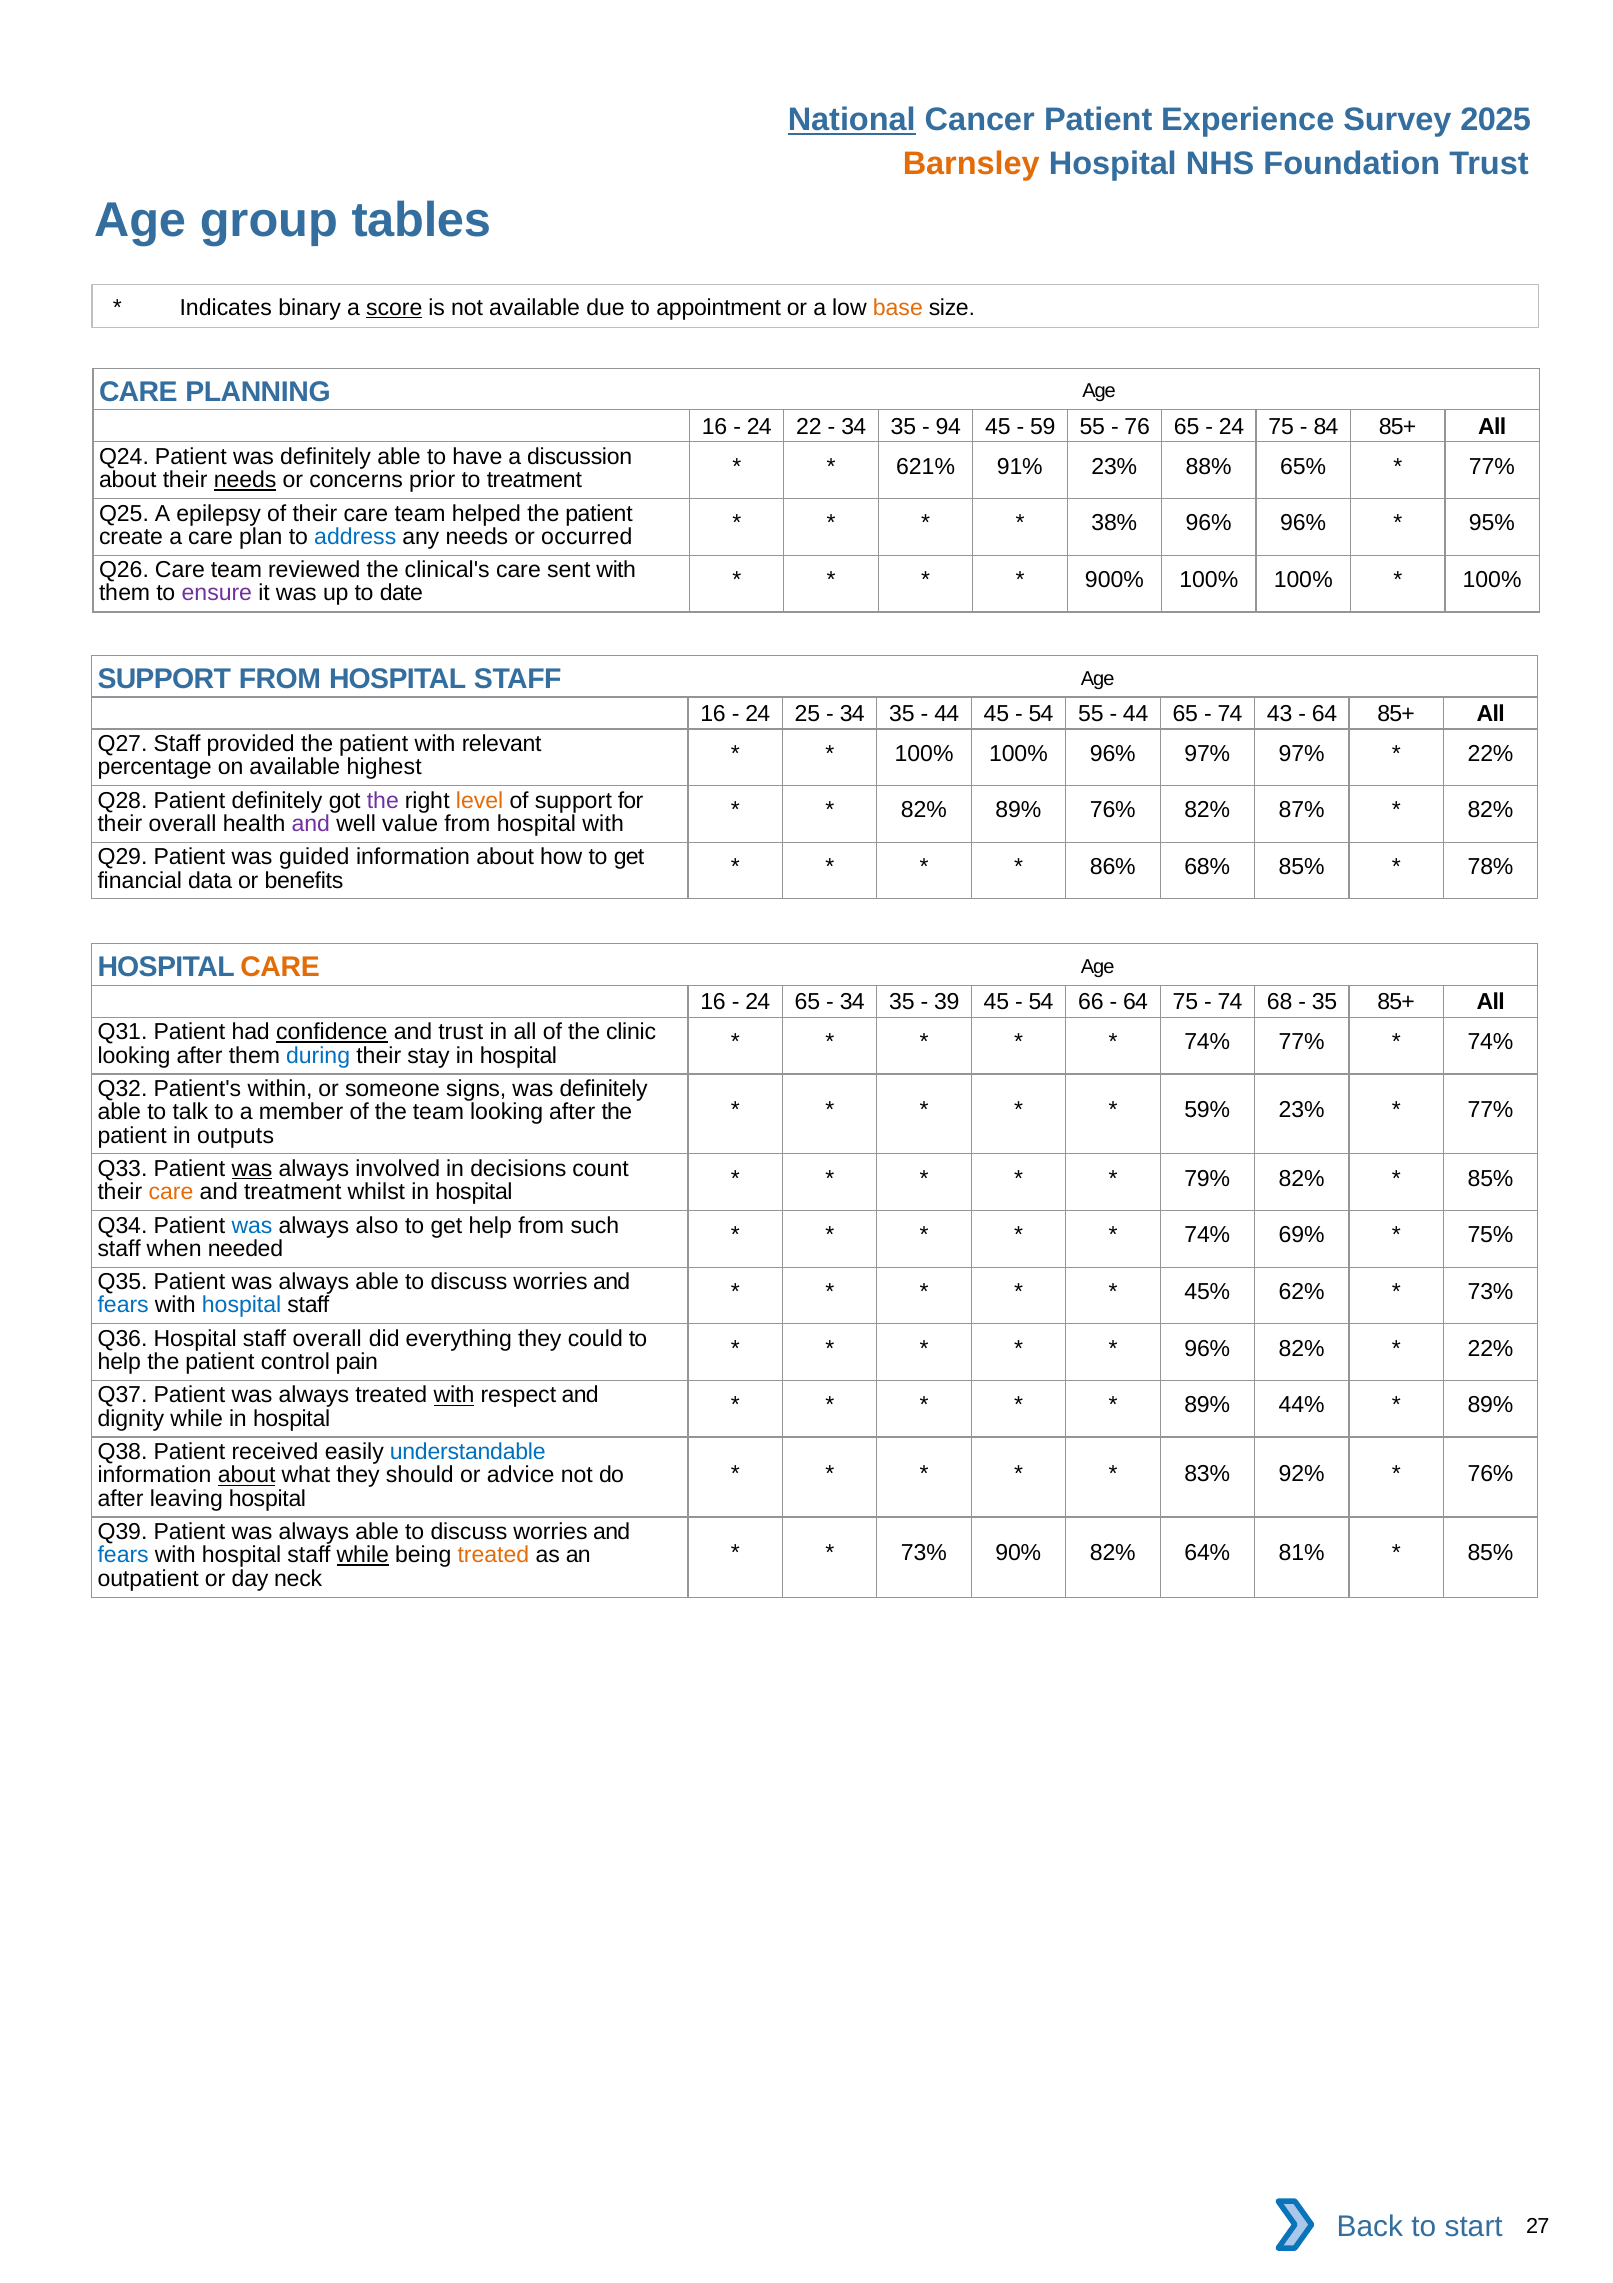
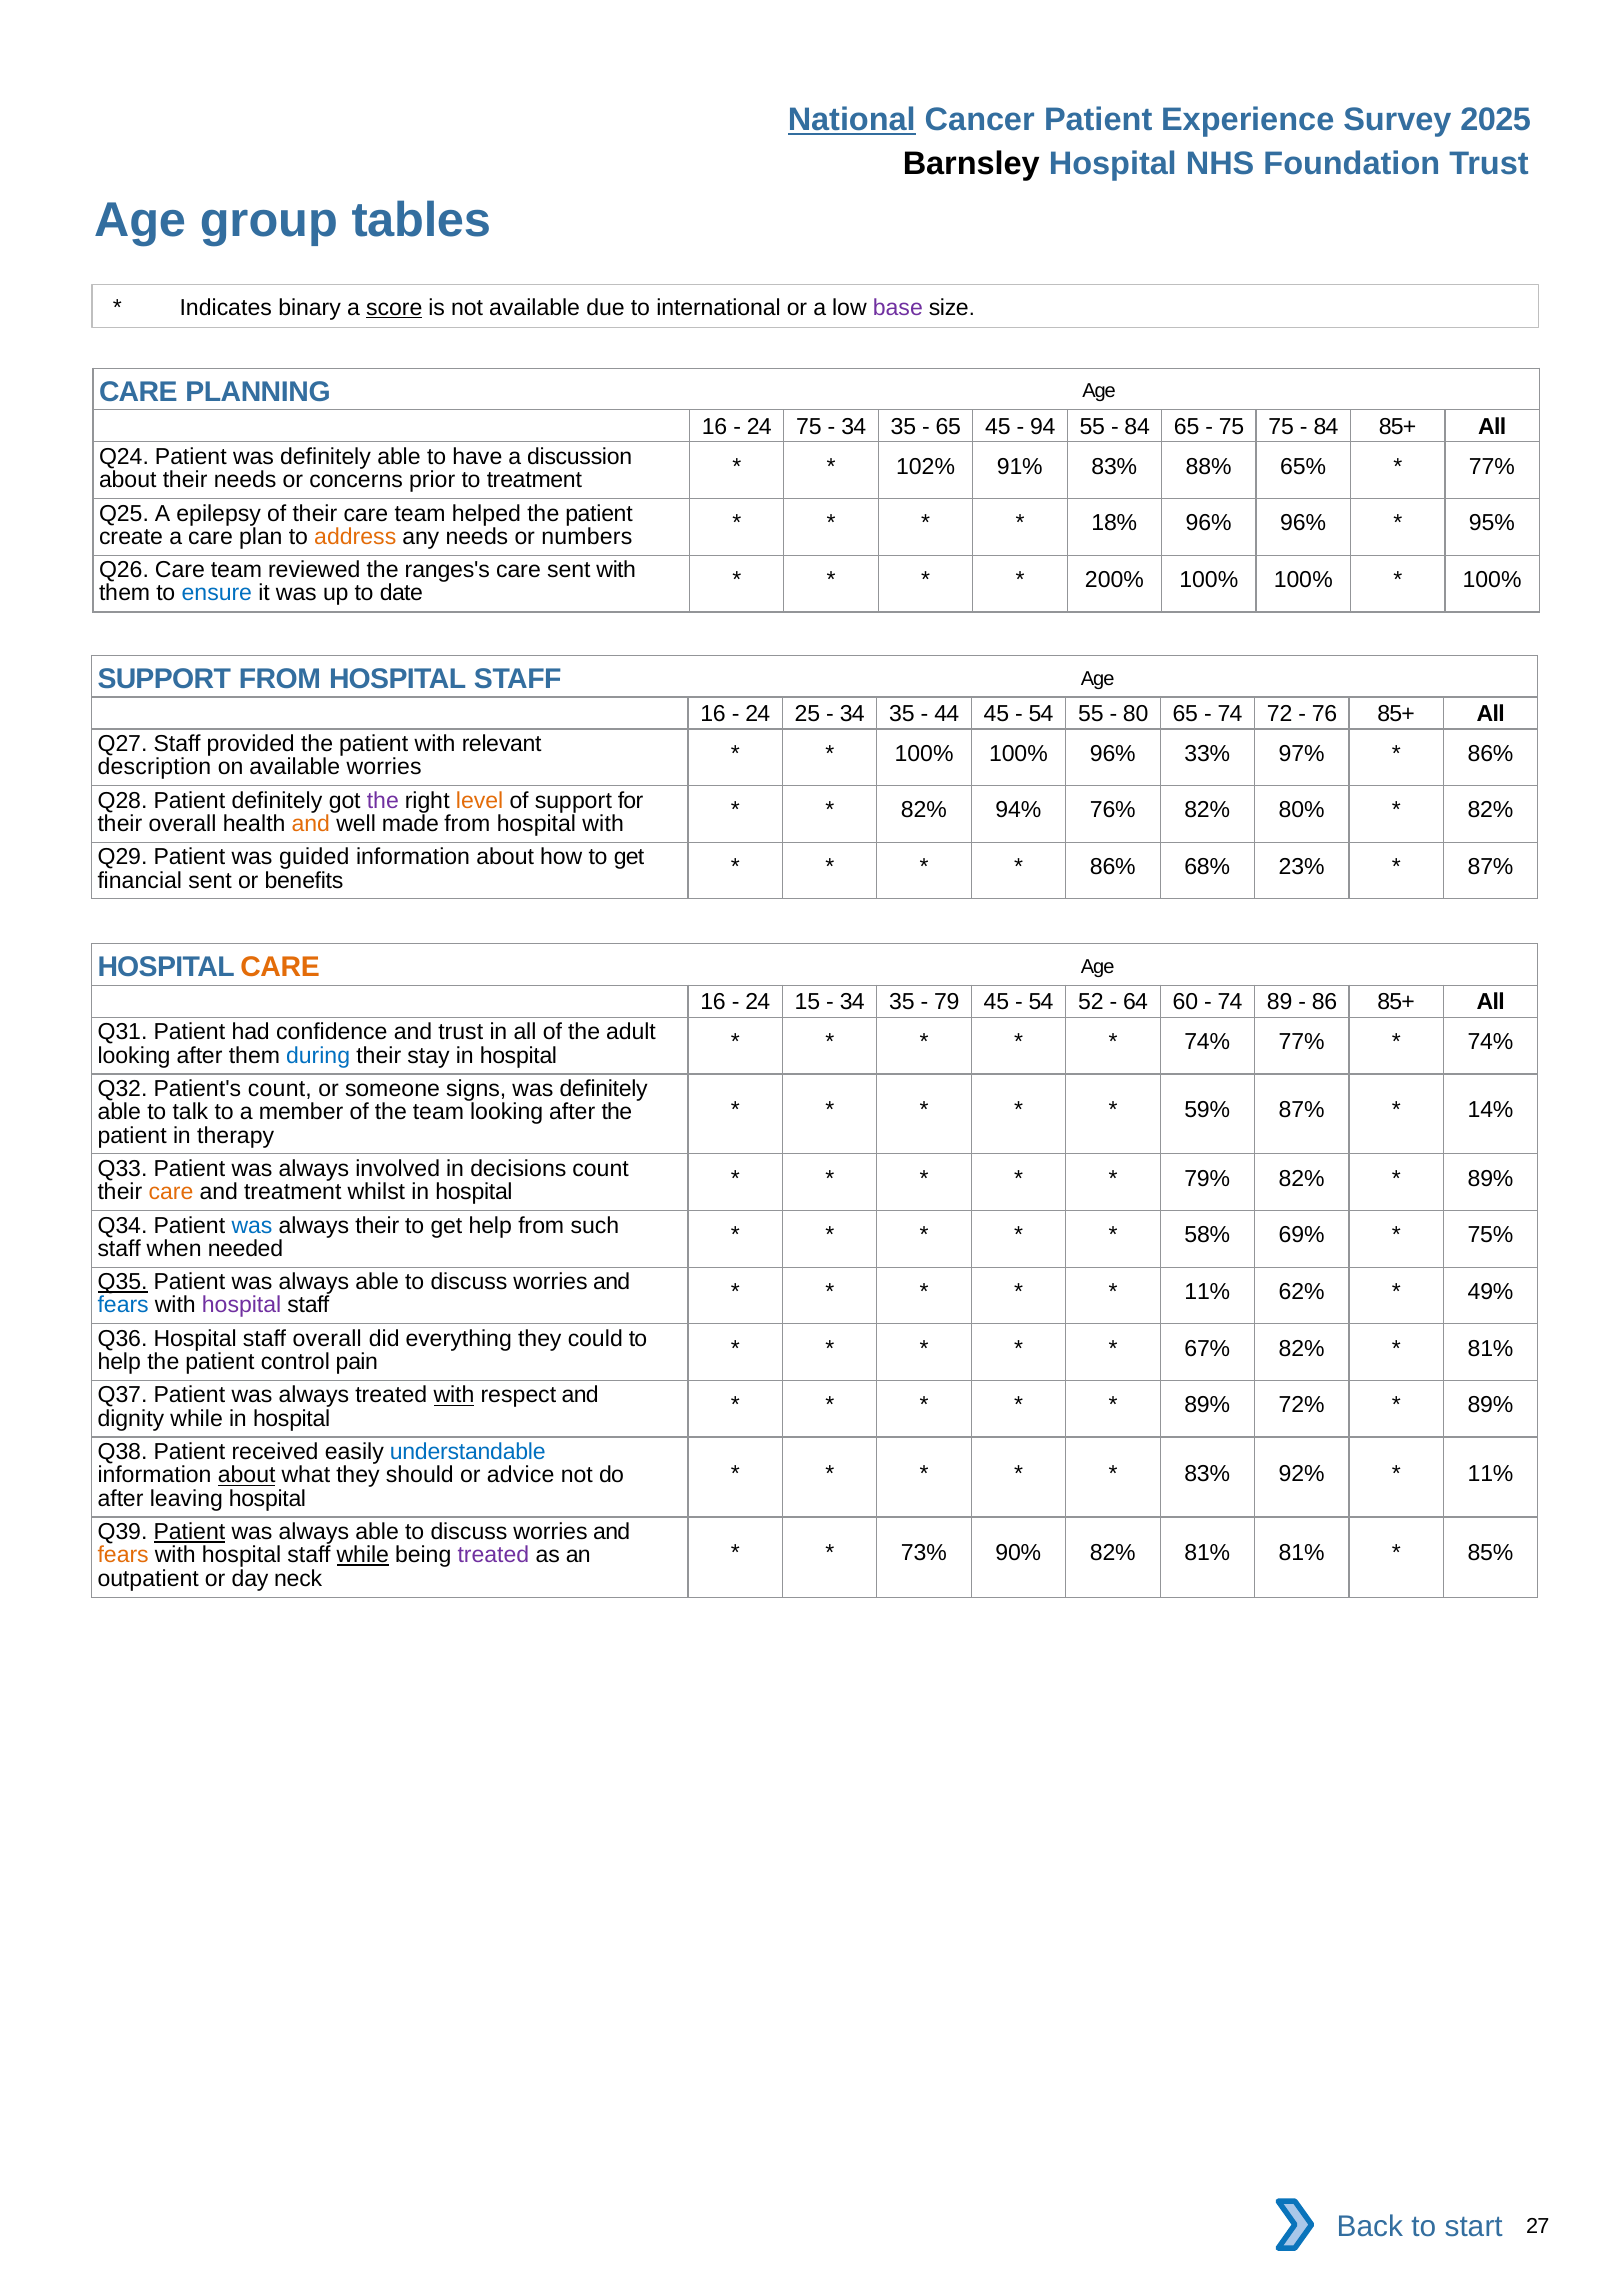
Barnsley colour: orange -> black (971, 164)
appointment: appointment -> international (719, 308)
base colour: orange -> purple (898, 308)
24 22: 22 -> 75 (809, 427)
94: 94 -> 65 (948, 427)
59: 59 -> 94 (1043, 427)
76: 76 -> 84 (1137, 427)
24: 24 -> 75 (1232, 427)
621%: 621% -> 102% (926, 466)
91% 23%: 23% -> 83% (1114, 466)
needs underline: present -> none (245, 480)
38%: 38% -> 18% (1114, 523)
address colour: blue -> orange (355, 537)
occurred: occurred -> numbers (587, 537)
clinical's: clinical's -> ranges's (447, 570)
900%: 900% -> 200% (1114, 580)
ensure colour: purple -> blue (217, 593)
44: 44 -> 80 (1136, 714)
43: 43 -> 72 (1280, 714)
64: 64 -> 76 (1325, 714)
96% 97%: 97% -> 33% (1207, 753)
22%: 22% -> 86% (1491, 753)
percentage: percentage -> description (154, 767)
available highest: highest -> worries (384, 767)
82% 89%: 89% -> 94% (1018, 810)
87%: 87% -> 80% (1302, 810)
and colour: purple -> orange (311, 824)
value: value -> made (410, 824)
68% 85%: 85% -> 23% (1302, 867)
78%: 78% -> 87% (1491, 867)
financial data: data -> sent (210, 880)
24 65: 65 -> 15 (808, 1002)
39: 39 -> 79 (947, 1002)
66: 66 -> 52 (1091, 1002)
64 75: 75 -> 60 (1185, 1002)
68: 68 -> 89 (1280, 1002)
35: 35 -> 86 (1325, 1002)
confidence underline: present -> none (332, 1032)
clinic: clinic -> adult (631, 1032)
Patient's within: within -> count (280, 1089)
59% 23%: 23% -> 87% (1302, 1110)
77%: 77% -> 14% (1491, 1110)
outputs: outputs -> therapy (236, 1135)
was underline: present -> none (252, 1169)
85%: 85% -> 89% (1491, 1178)
always also: also -> their (377, 1225)
74%: 74% -> 58% (1207, 1235)
Q35 underline: none -> present (123, 1282)
45%: 45% -> 11% (1207, 1292)
73%: 73% -> 49% (1491, 1292)
hospital colour: blue -> purple (242, 1305)
96%: 96% -> 67% (1207, 1348)
22%: 22% -> 81% (1491, 1348)
44%: 44% -> 72% (1302, 1405)
76%: 76% -> 11% (1491, 1473)
Patient underline: none -> present (189, 1532)
82% 64%: 64% -> 81% (1207, 1553)
fears colour: blue -> orange (123, 1555)
treated colour: orange -> purple (493, 1555)
